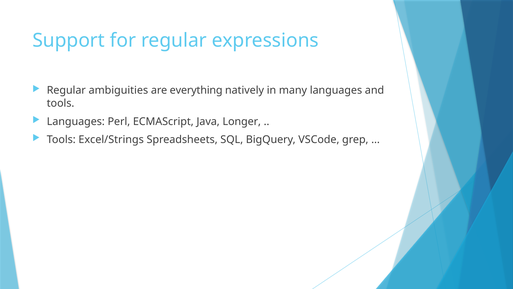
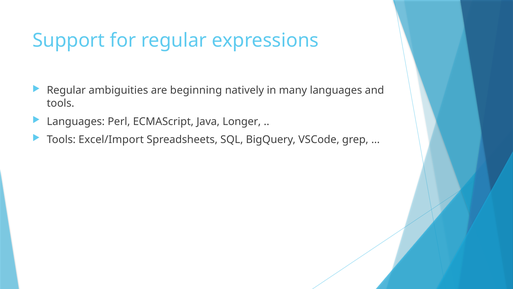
everything: everything -> beginning (196, 90)
Excel/Strings: Excel/Strings -> Excel/Import (111, 139)
